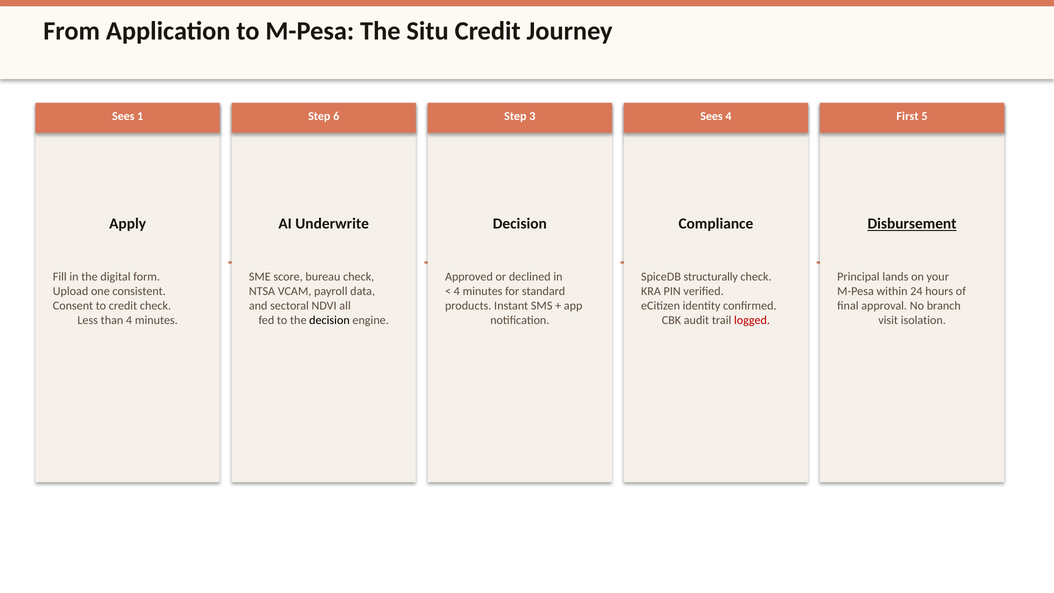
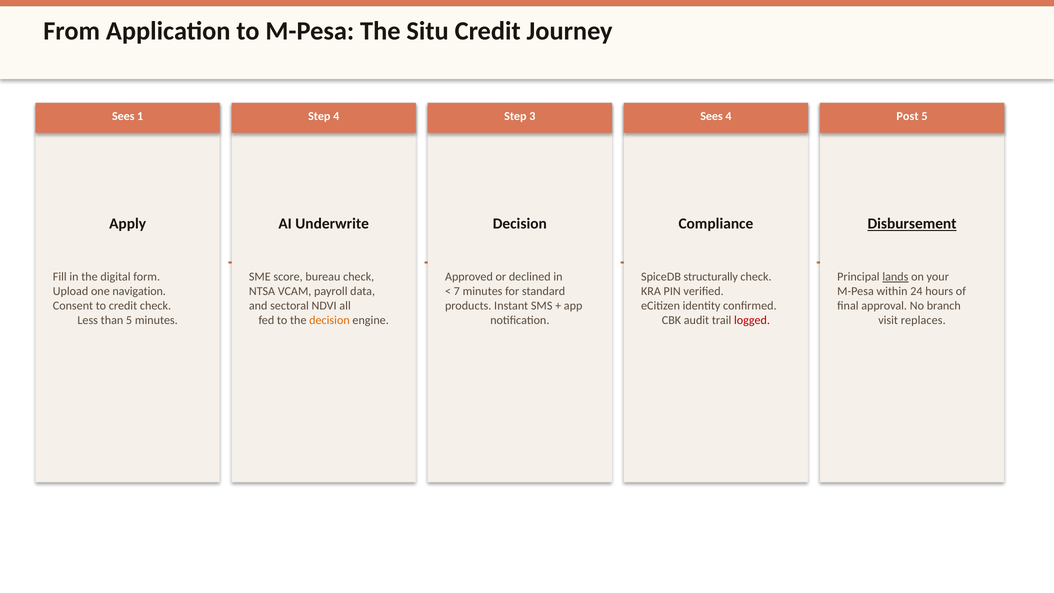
Step 6: 6 -> 4 (336, 116)
First: First -> Post (908, 116)
lands underline: none -> present (895, 277)
consistent: consistent -> navigation (139, 291)
4: 4 -> 7 (457, 291)
than 4: 4 -> 5 (129, 320)
decision colour: black -> orange (329, 320)
isolation: isolation -> replaces (923, 320)
